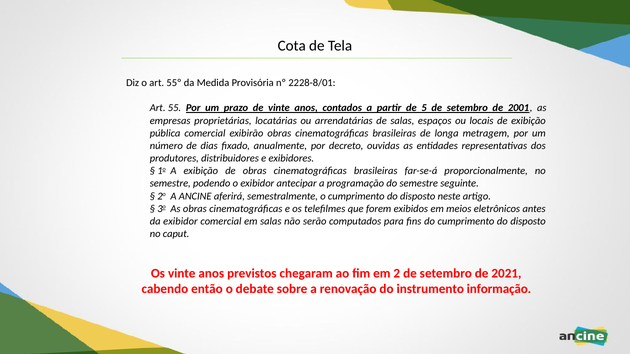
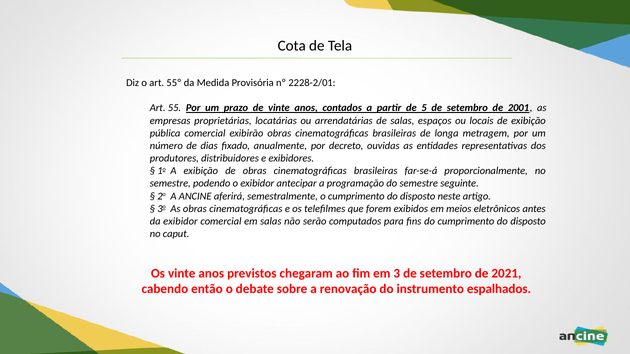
2228-8/01: 2228-8/01 -> 2228-2/01 (312, 83)
2: 2 -> 3 (397, 274)
informação: informação -> espalhados (499, 289)
